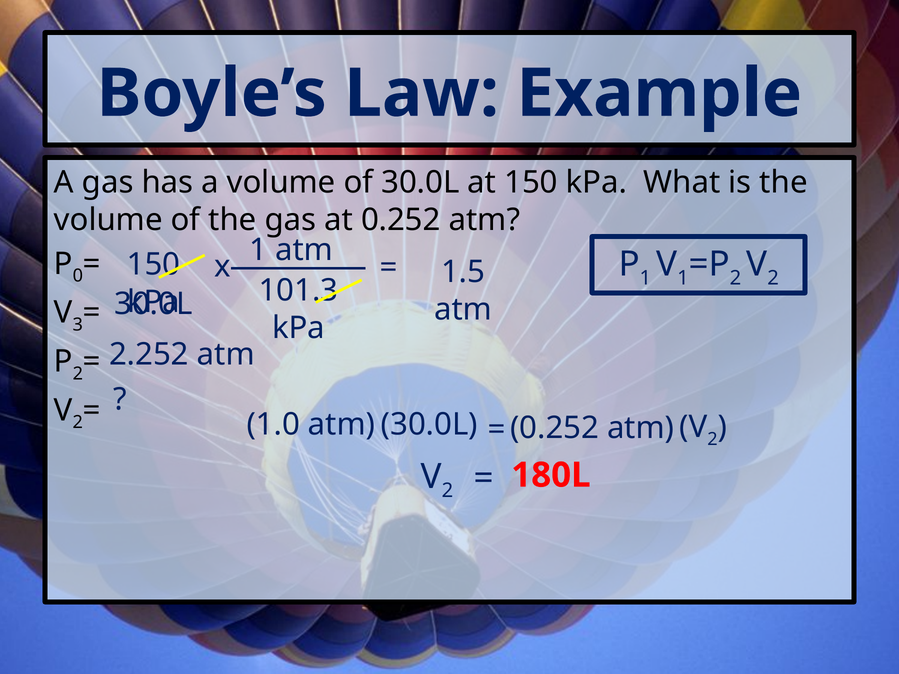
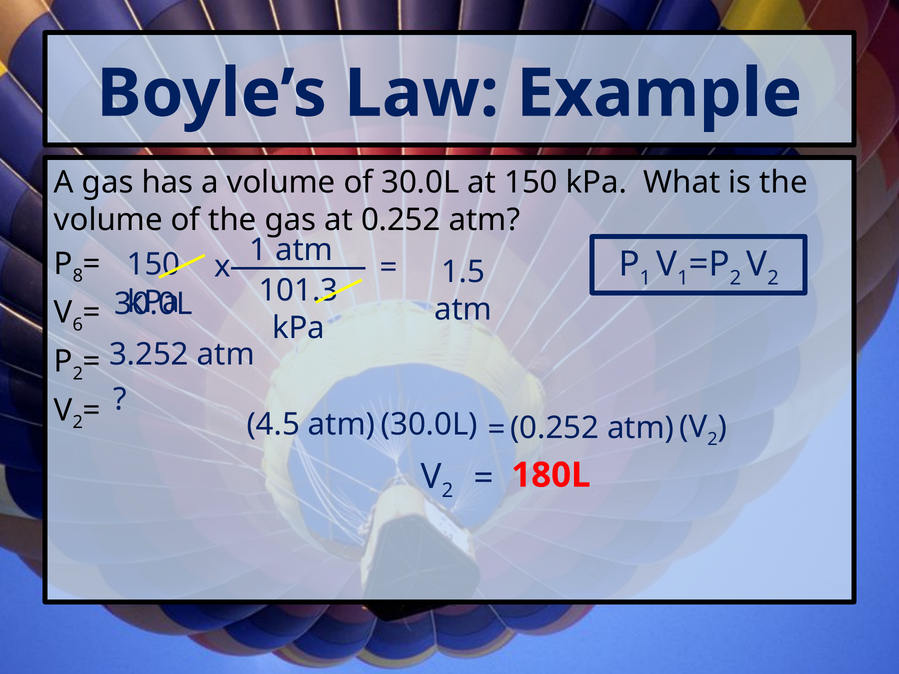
0: 0 -> 8 (78, 276)
3: 3 -> 6 (78, 325)
2.252: 2.252 -> 3.252 (149, 355)
1.0: 1.0 -> 4.5 (273, 425)
